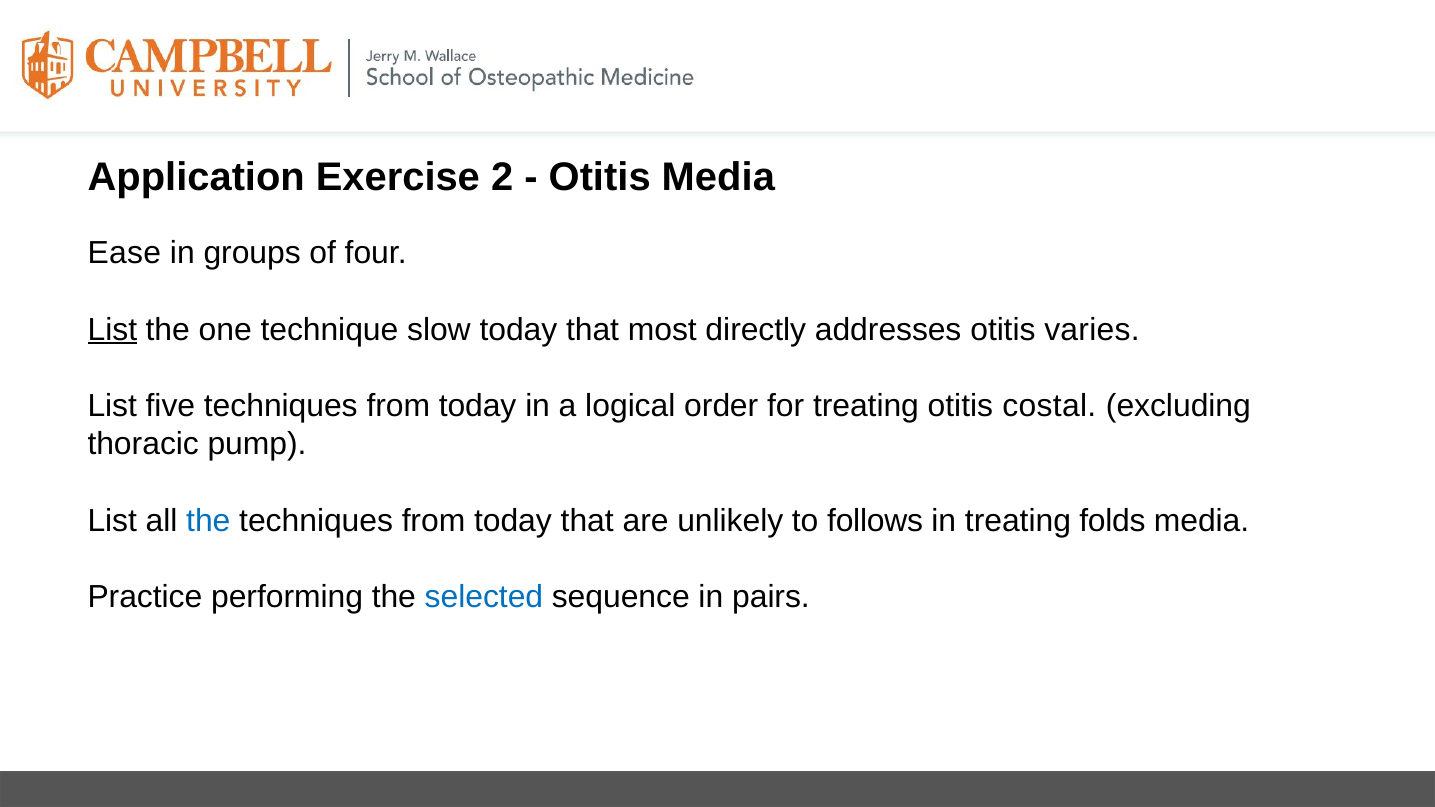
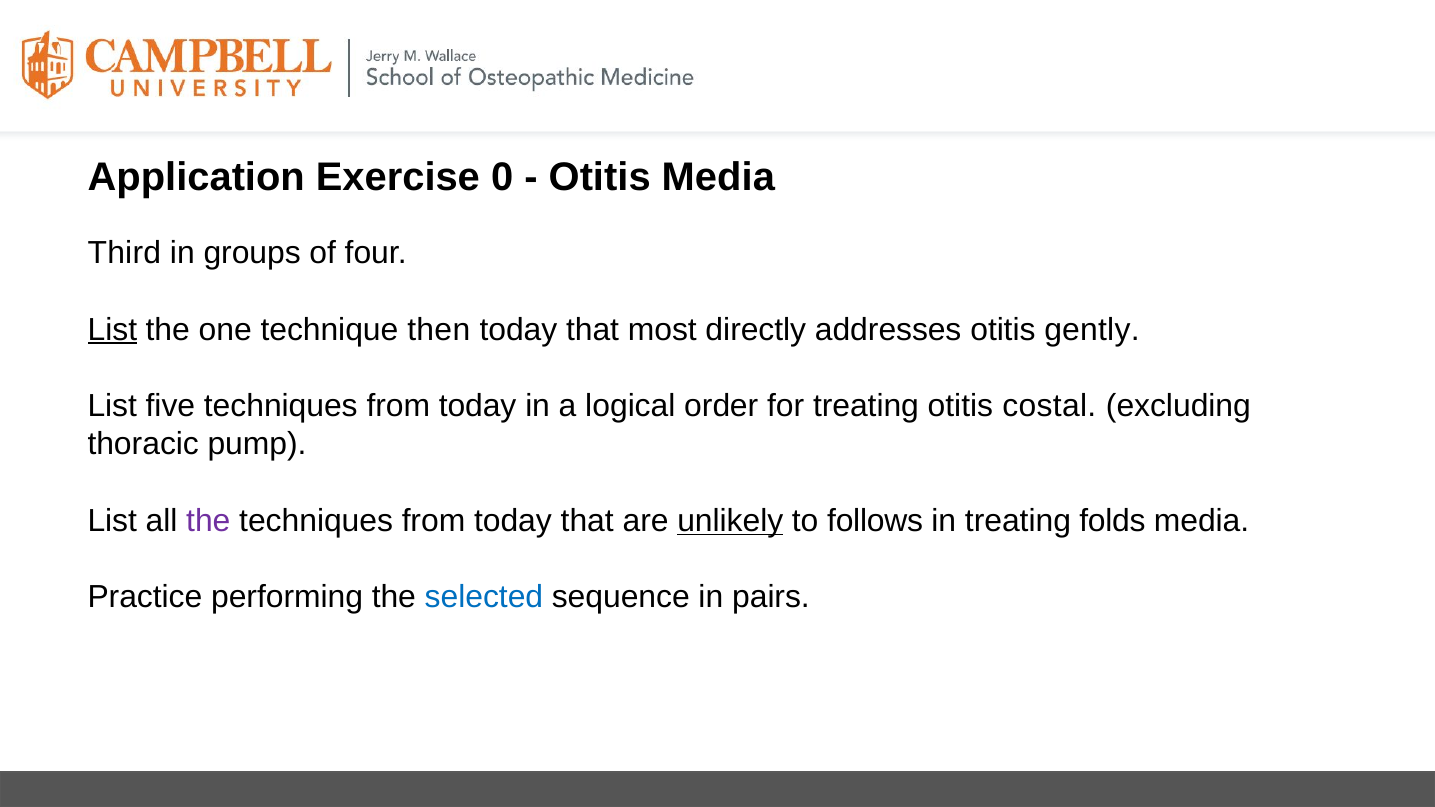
2: 2 -> 0 (502, 177)
Ease: Ease -> Third (124, 253)
slow: slow -> then (439, 330)
varies: varies -> gently (1092, 330)
the colour: blue -> purple (208, 521)
unlikely underline: none -> present (730, 521)
